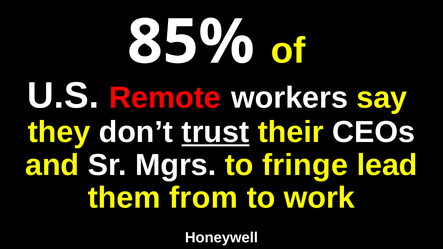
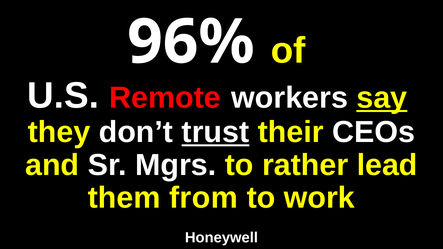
85%: 85% -> 96% (191, 42)
say underline: none -> present (382, 98)
fringe: fringe -> rather (305, 165)
